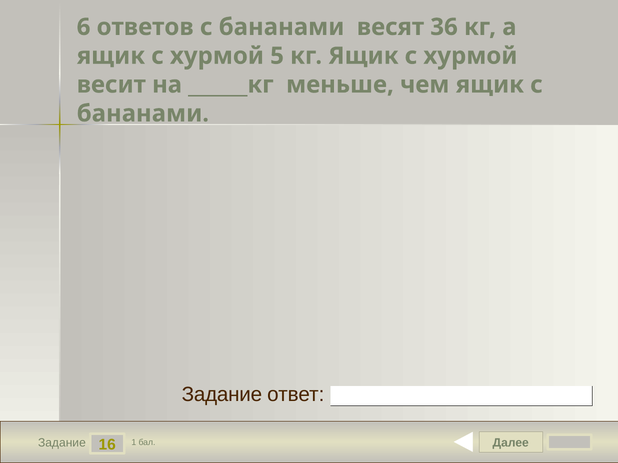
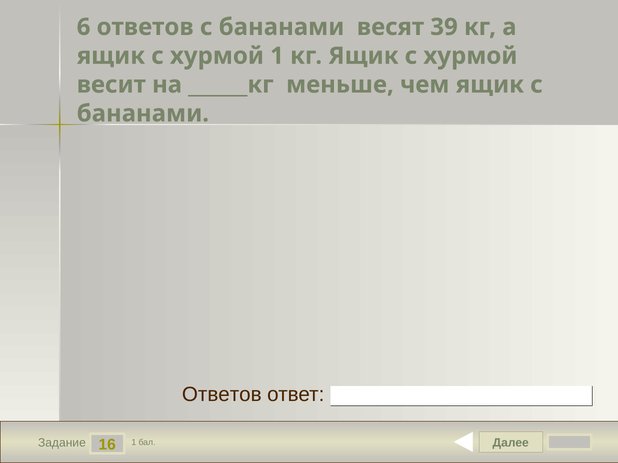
36: 36 -> 39 (444, 27)
хурмой 5: 5 -> 1 (277, 56)
Задание: Задание -> Ответов (222, 395)
